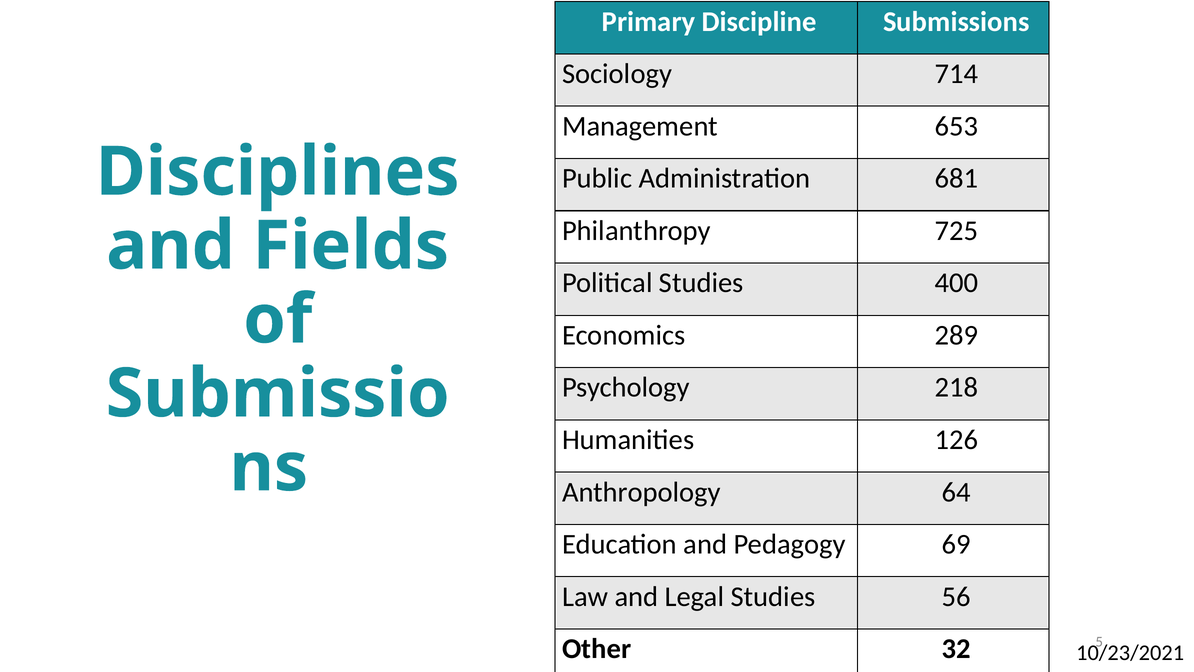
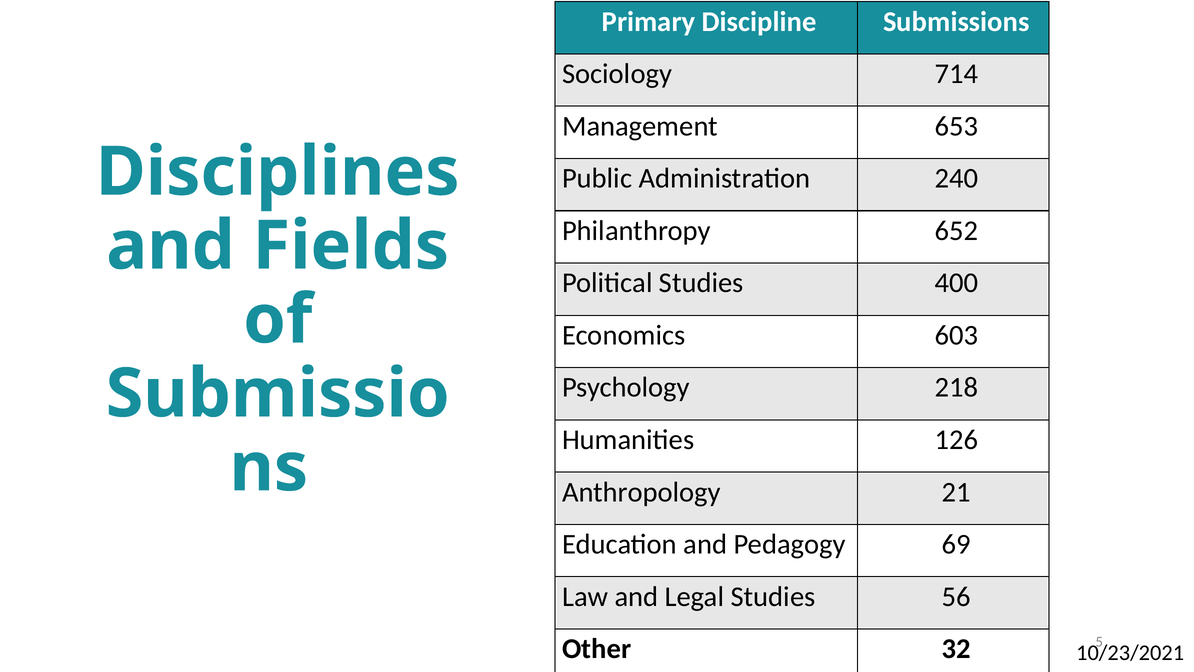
681: 681 -> 240 (956, 178)
725: 725 -> 652 (956, 231)
289: 289 -> 603 (956, 335)
64: 64 -> 21 (956, 492)
